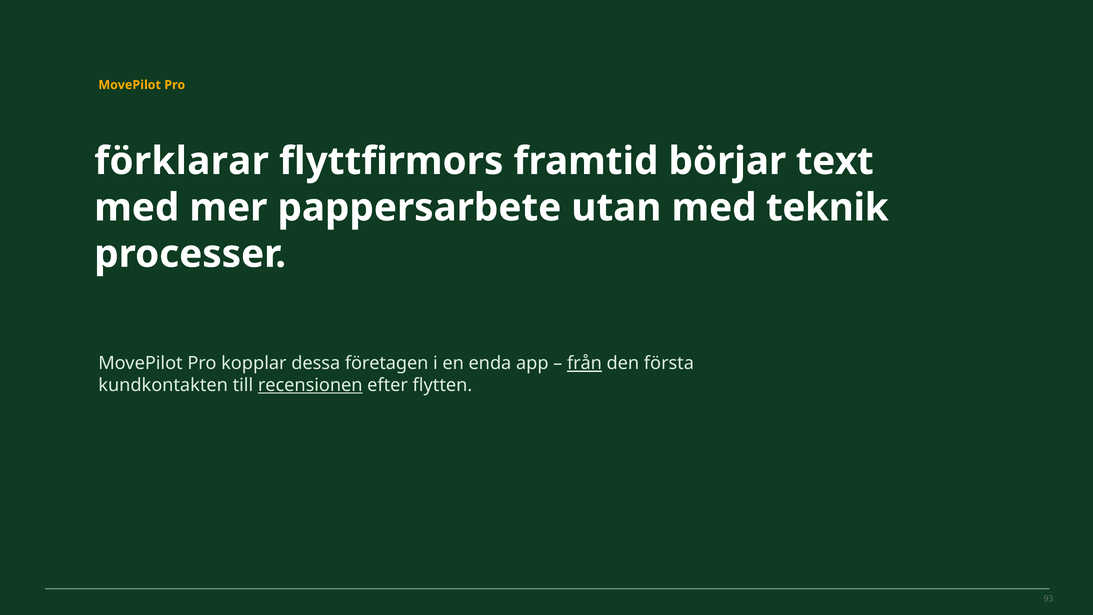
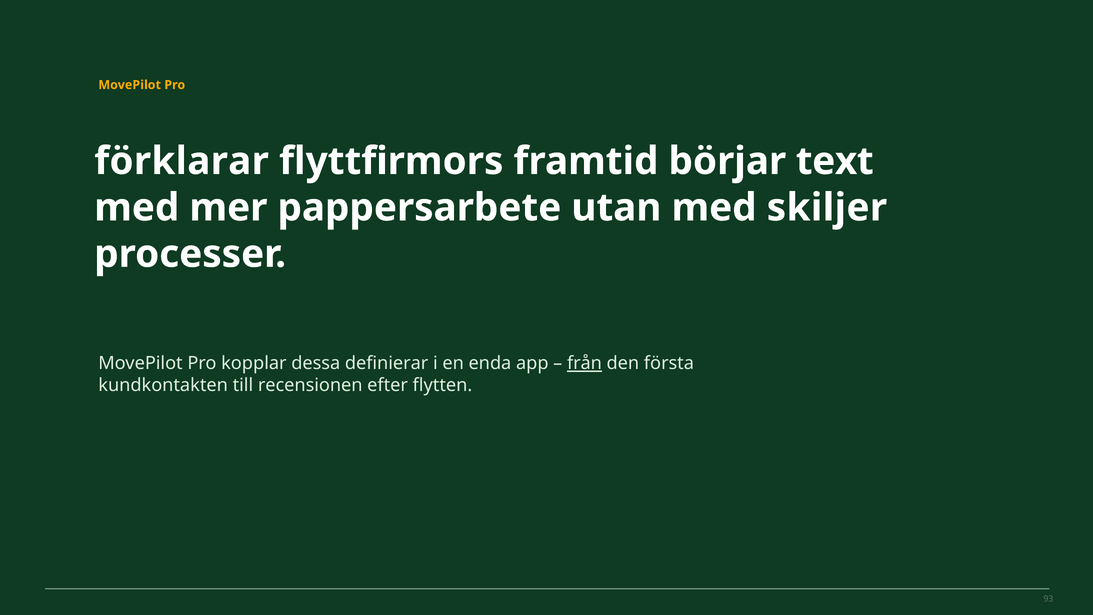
teknik: teknik -> skiljer (827, 208)
företagen: företagen -> definierar (387, 363)
recensionen underline: present -> none (310, 385)
